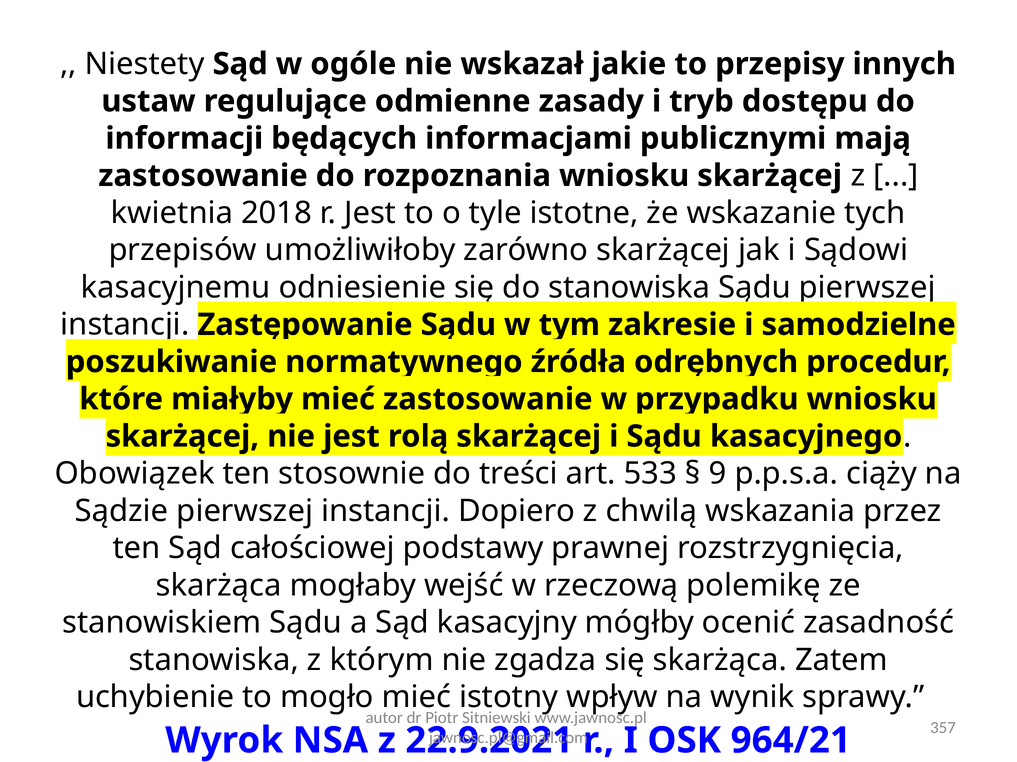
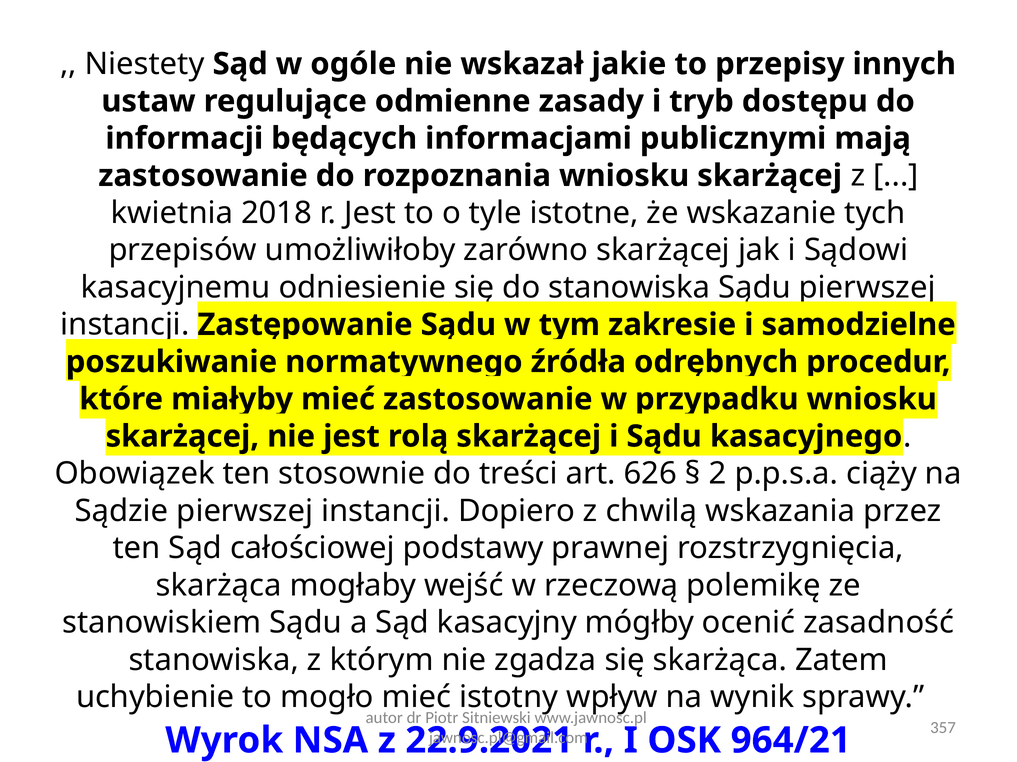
533: 533 -> 626 (650, 474)
9: 9 -> 2 (718, 474)
